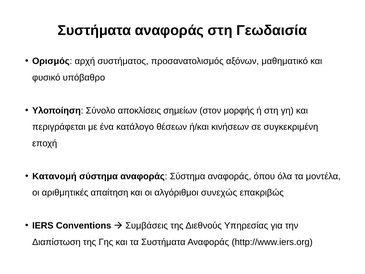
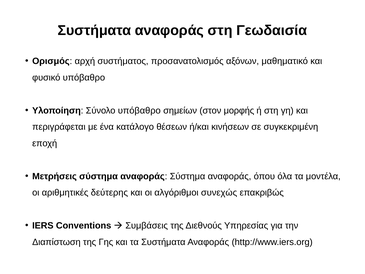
Σύνολο αποκλίσεις: αποκλίσεις -> υπόβαθρο (139, 110)
Κατανομή: Κατανομή -> Μετρήσεις (54, 176)
απαίτηση: απαίτηση -> δεύτερης (109, 193)
